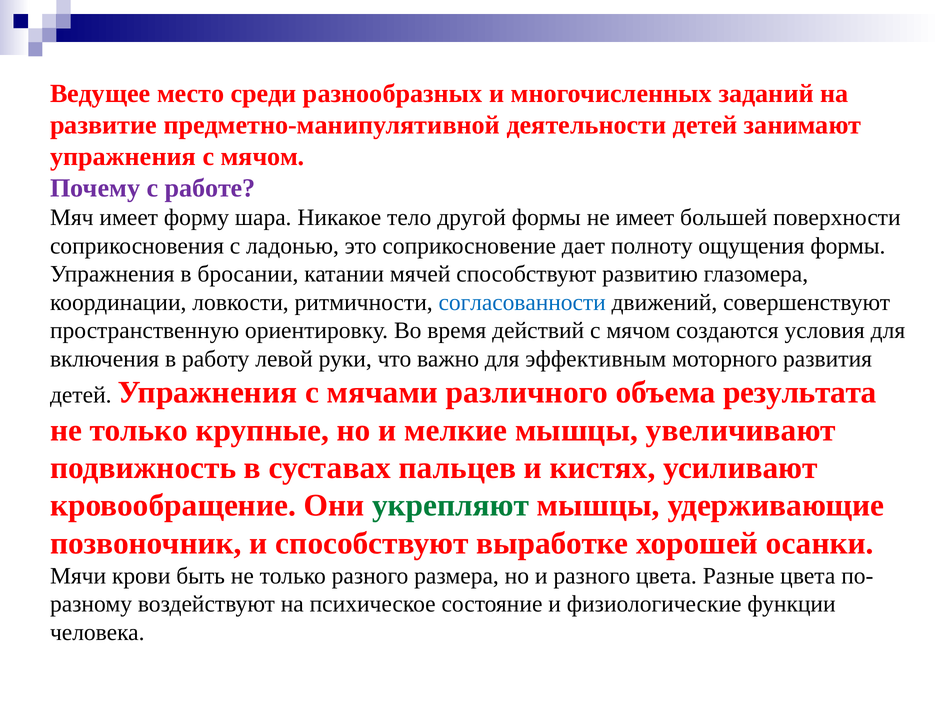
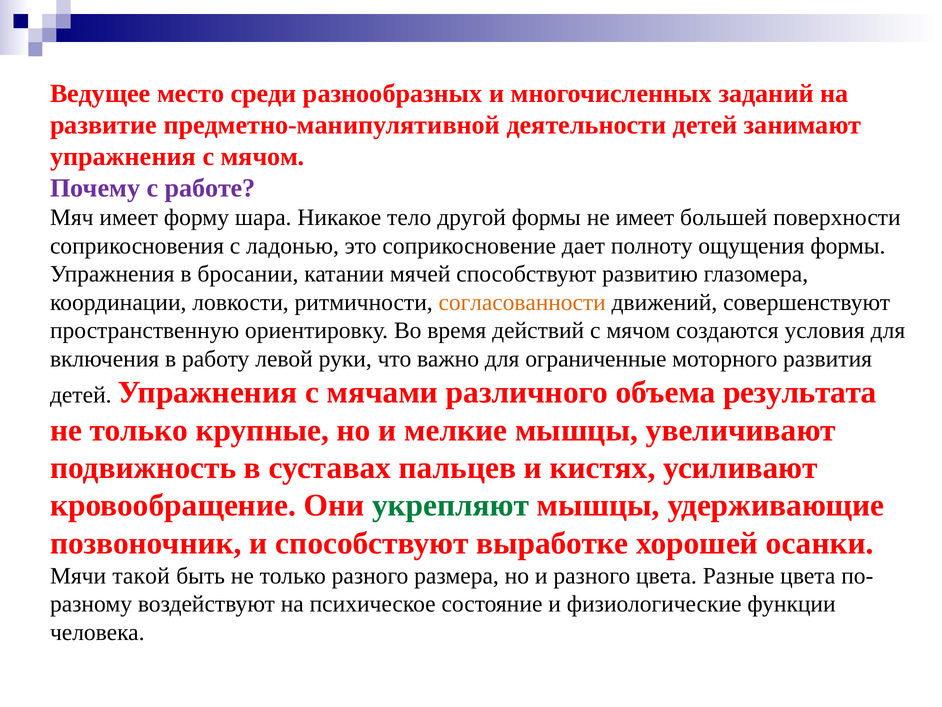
согласованности colour: blue -> orange (522, 302)
эффективным: эффективным -> ограниченные (596, 359)
крови: крови -> такой (141, 575)
